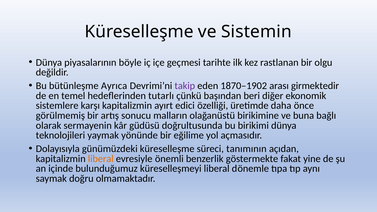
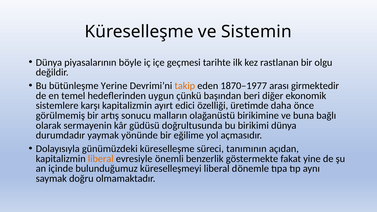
Ayrıca: Ayrıca -> Yerine (114, 86)
takip colour: purple -> orange (185, 86)
1870–1902: 1870–1902 -> 1870–1977 (244, 86)
tutarlı: tutarlı -> uygun (161, 96)
teknolojileri: teknolojileri -> durumdadır (60, 135)
